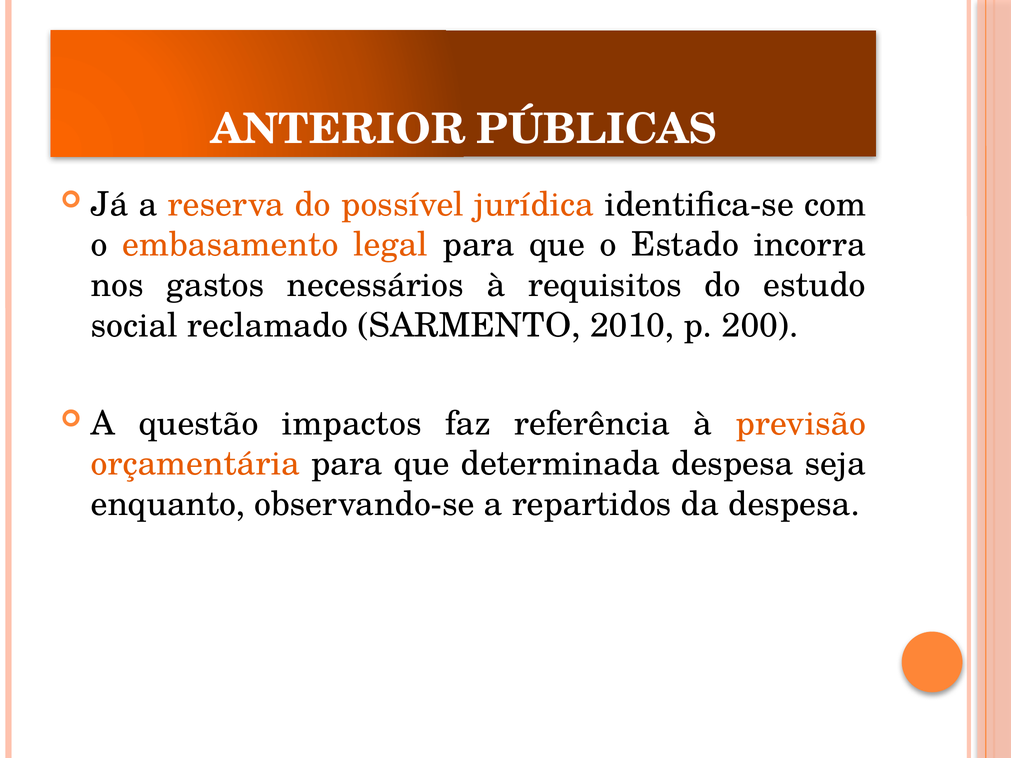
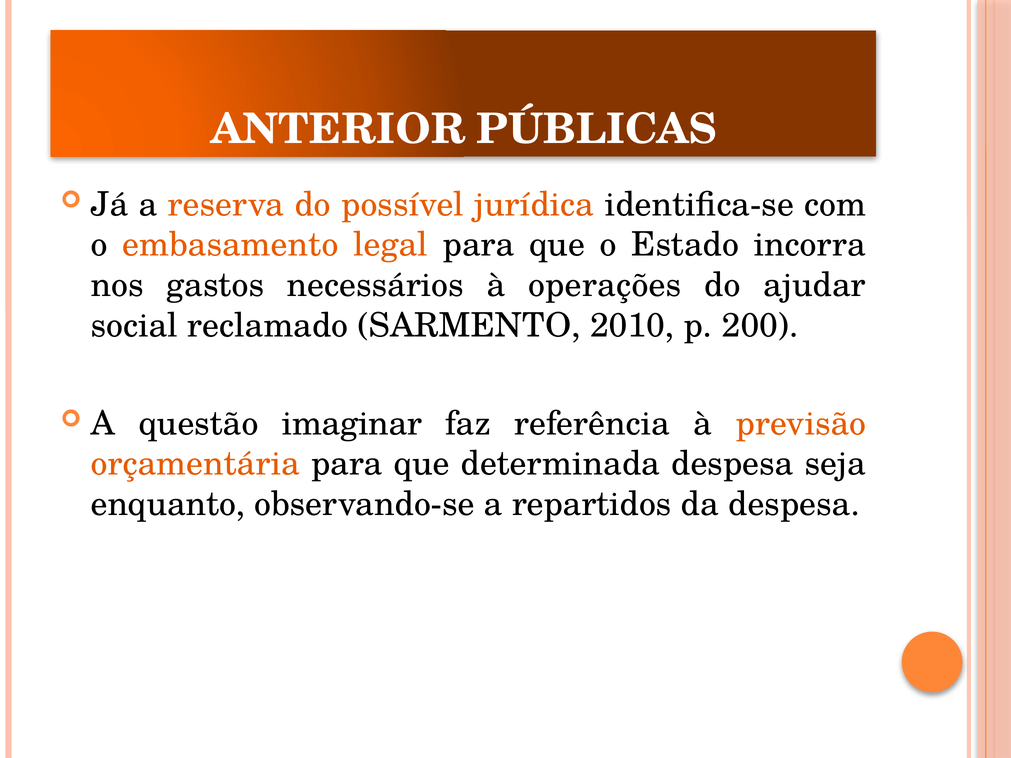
requisitos: requisitos -> operações (605, 285)
estudo: estudo -> ajudar (815, 285)
impactos: impactos -> imaginar (352, 424)
